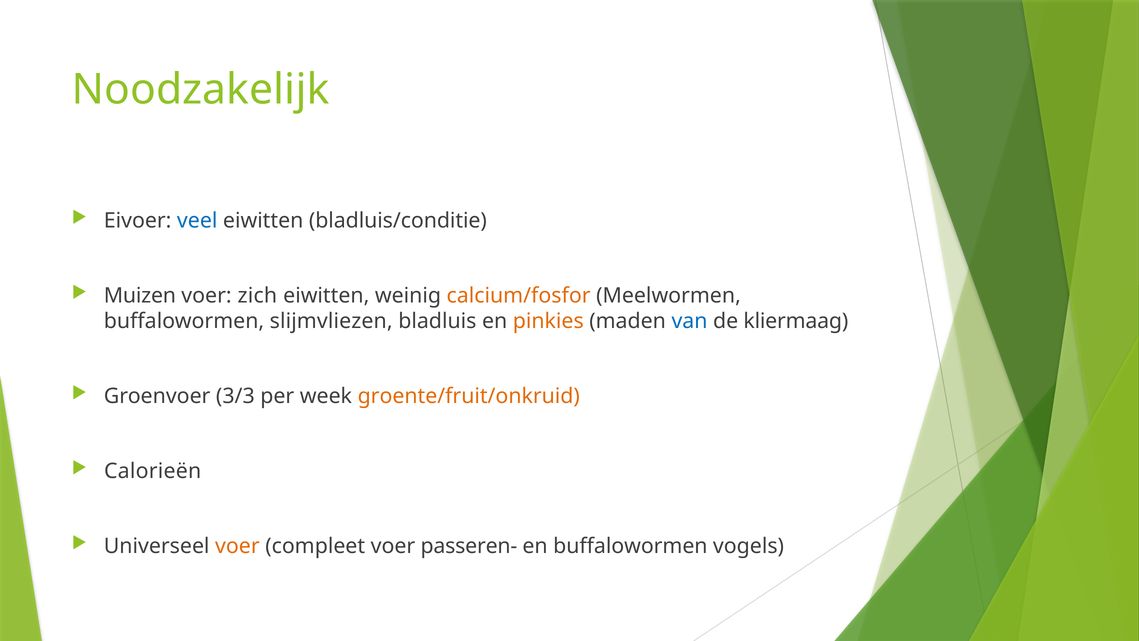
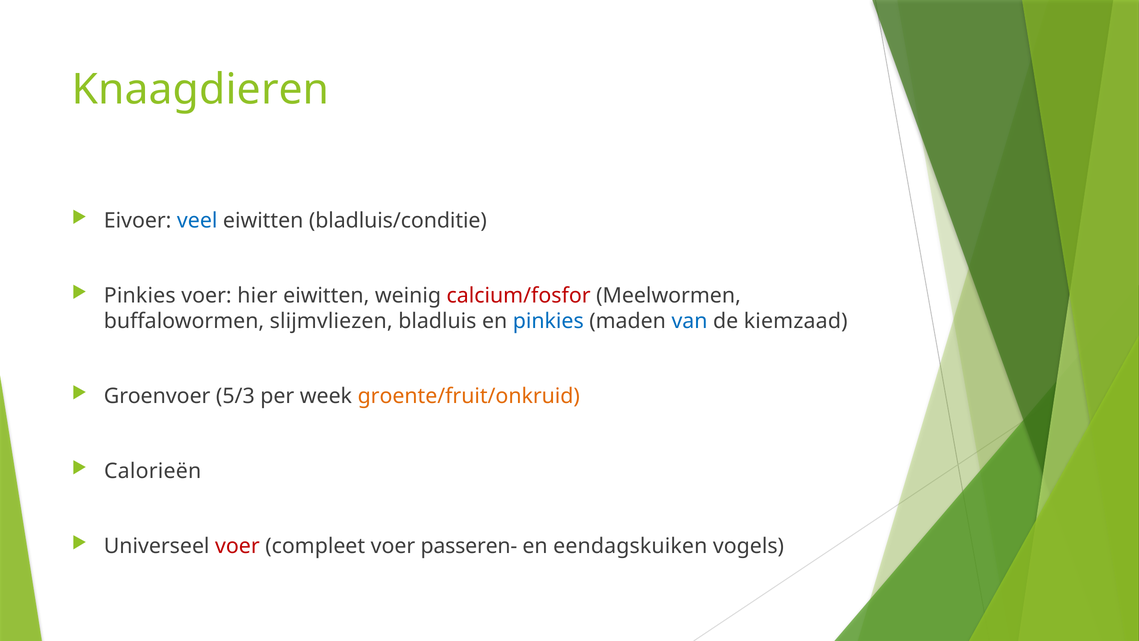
Noodzakelijk: Noodzakelijk -> Knaagdieren (201, 90)
Muizen: Muizen -> Pinkies (140, 295)
zich: zich -> hier (257, 295)
calcium/fosfor colour: orange -> red (519, 295)
pinkies colour: orange -> blue (548, 321)
kliermaag: kliermaag -> kiemzaad (796, 321)
3/3: 3/3 -> 5/3 (235, 396)
voer colour: orange -> red (237, 546)
en buffalowormen: buffalowormen -> eendagskuiken (630, 546)
